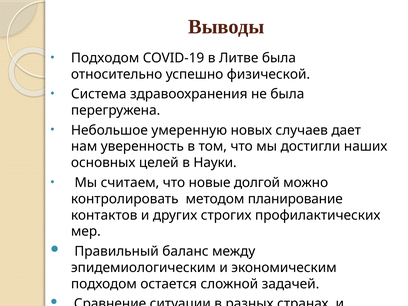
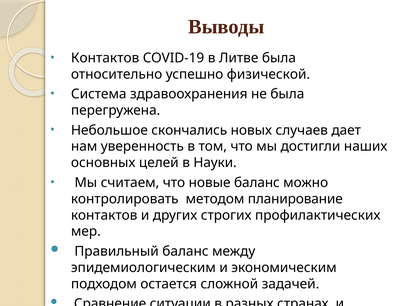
Подходом: Подходом -> Контактов (105, 58)
умеренную: умеренную -> скончались (189, 130)
новые долгой: долгой -> баланс (257, 183)
